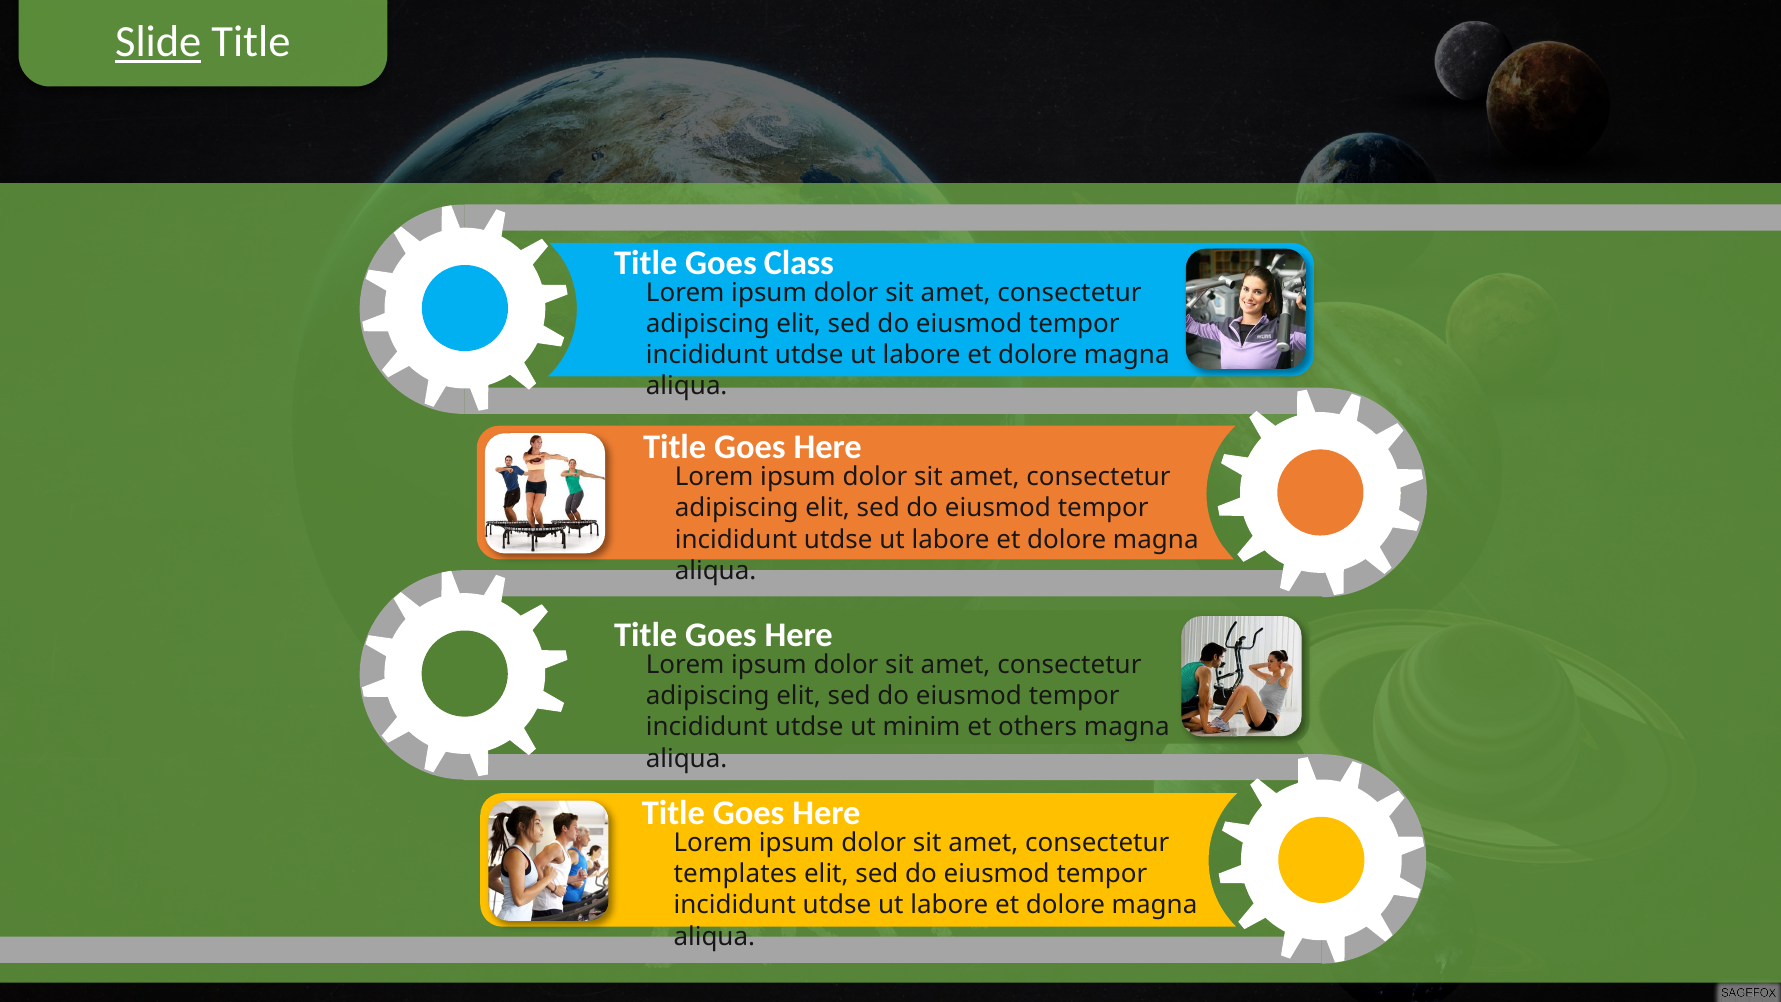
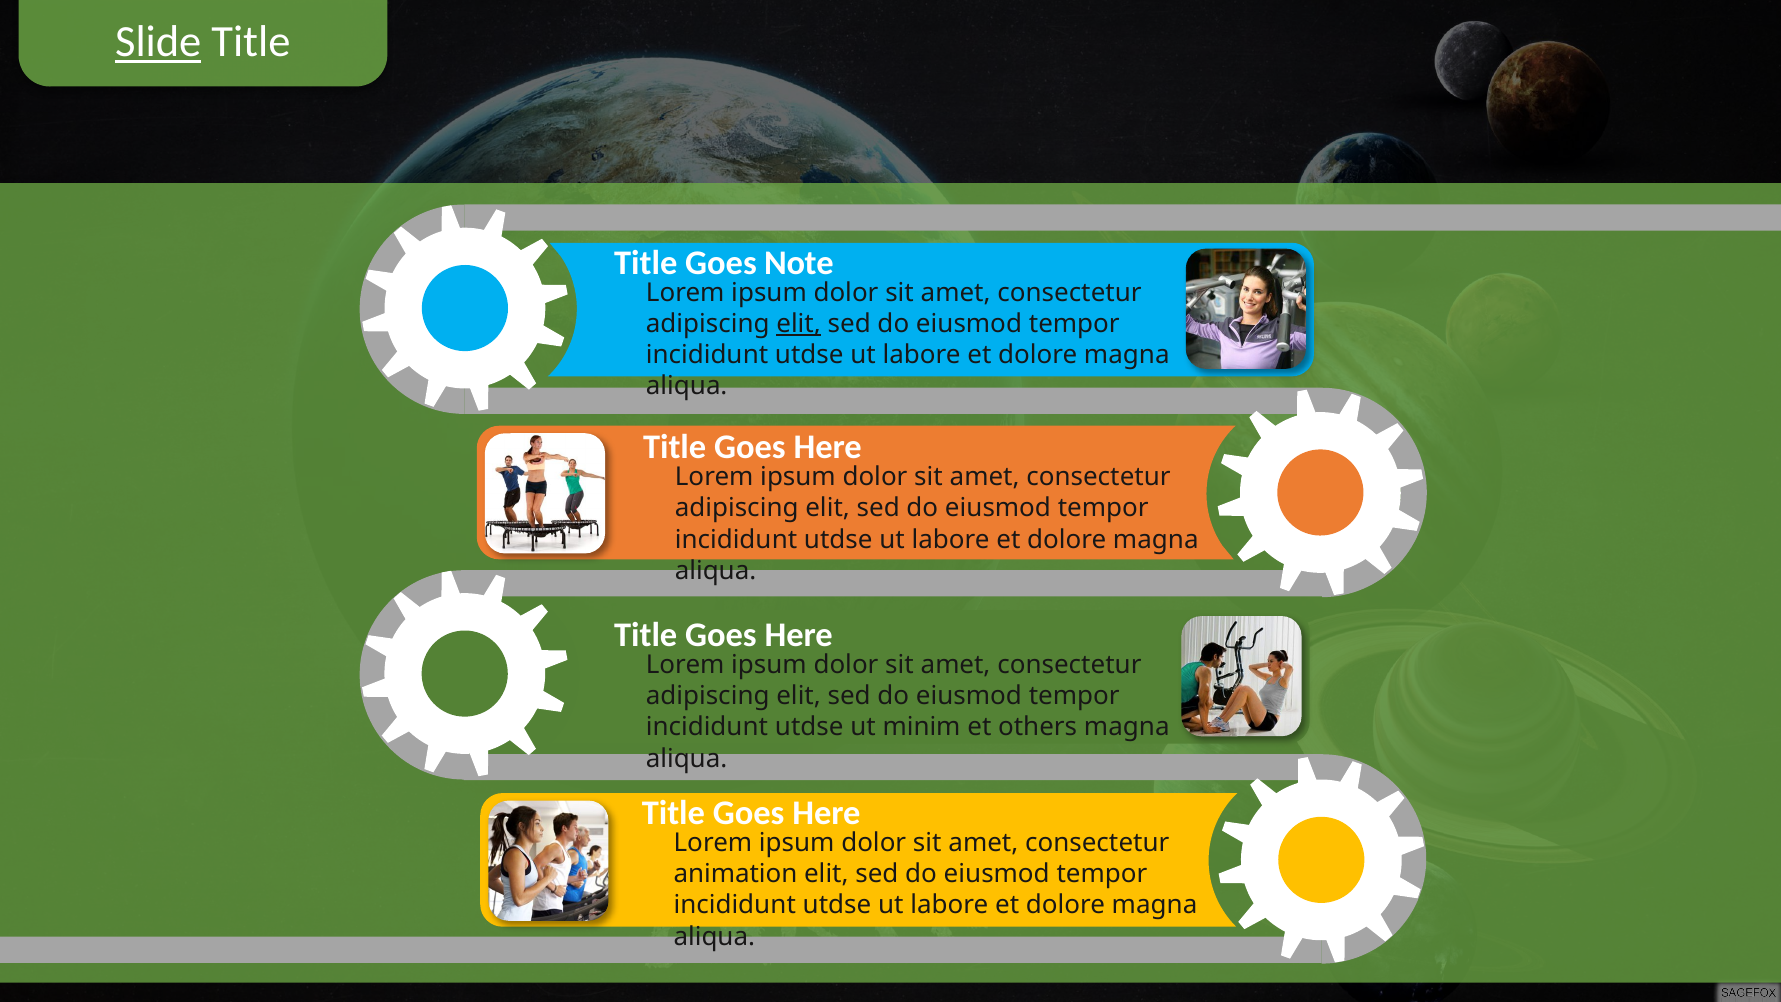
Class: Class -> Note (799, 263)
elit underline: none -> present (799, 324)
templates: templates -> animation (736, 874)
